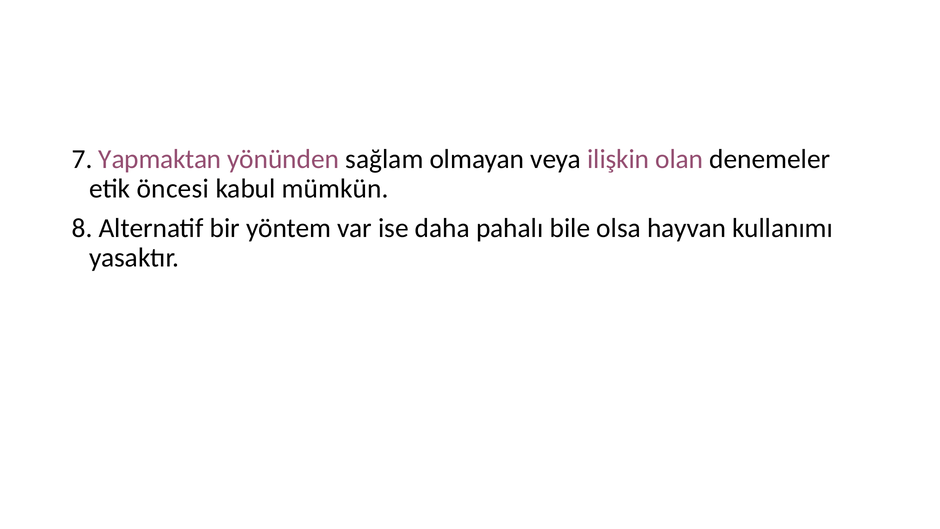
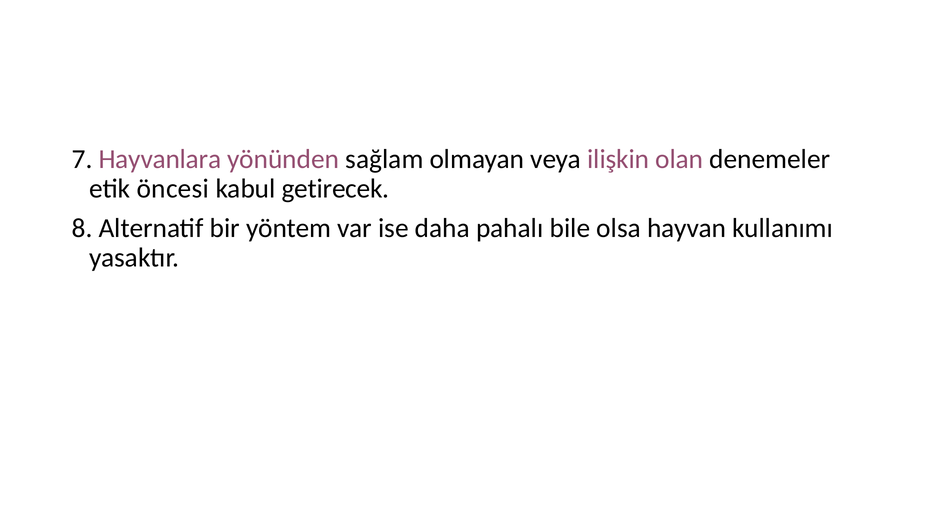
Yapmaktan: Yapmaktan -> Hayvanlara (160, 159)
mümkün: mümkün -> getirecek (336, 189)
